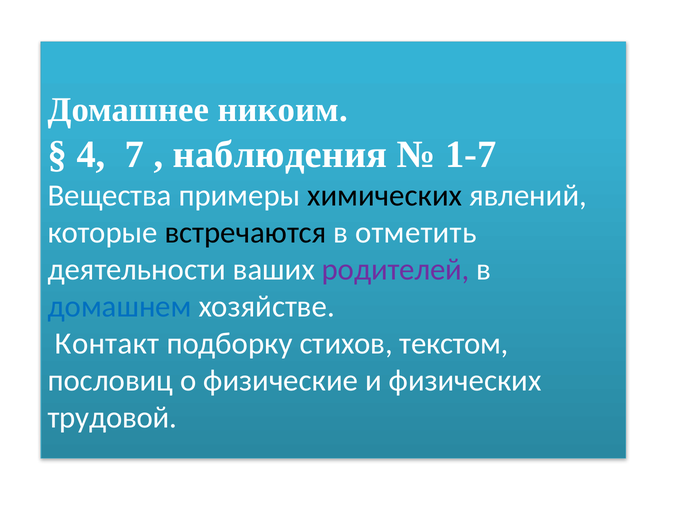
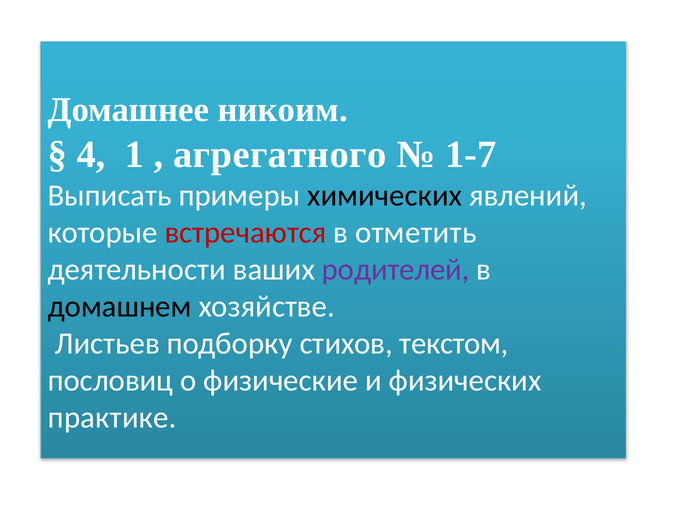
7: 7 -> 1 (134, 154)
наблюдения: наблюдения -> агрегатного (280, 154)
Вещества: Вещества -> Выписать (110, 195)
встречаются colour: black -> red (246, 232)
домашнем colour: blue -> black (120, 306)
Контакт: Контакт -> Листьев (107, 343)
трудовой: трудовой -> практике (112, 417)
